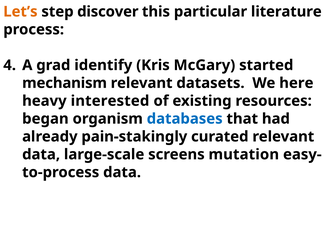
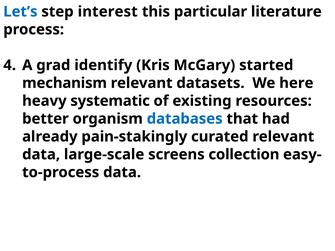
Let’s colour: orange -> blue (20, 12)
discover: discover -> interest (108, 12)
interested: interested -> systematic (110, 101)
began: began -> better (45, 119)
mutation: mutation -> collection (244, 155)
